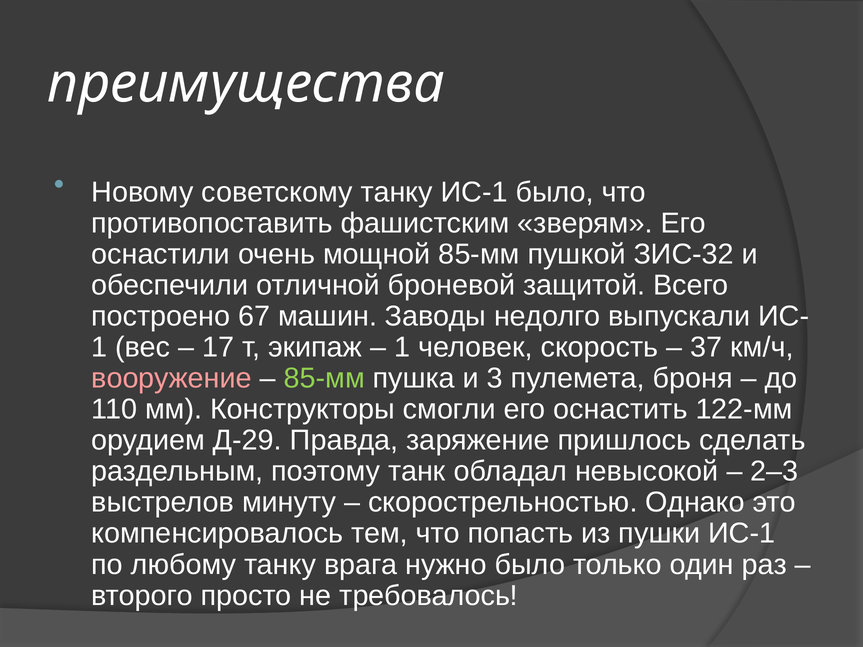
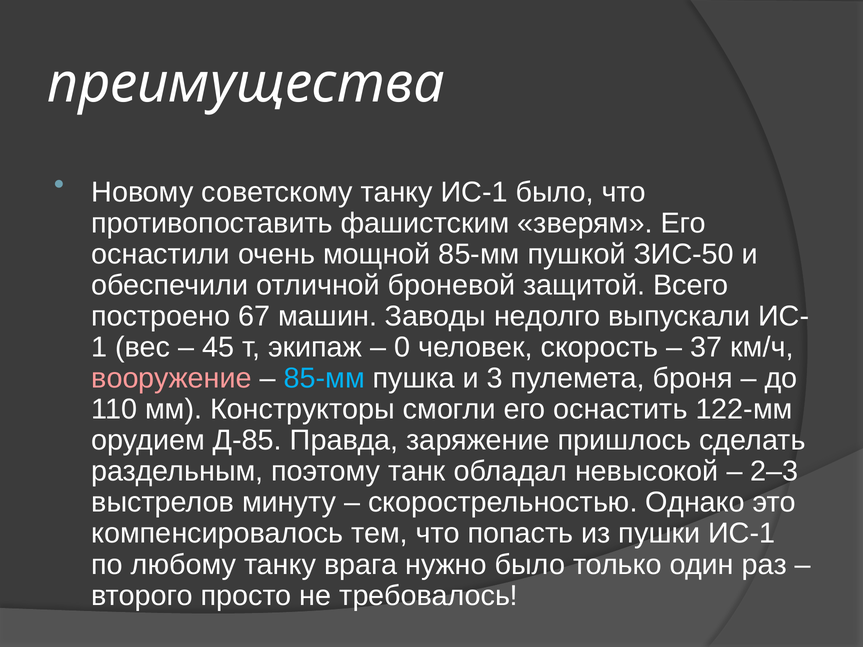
ЗИС-32: ЗИС-32 -> ЗИС-50 (684, 254)
17: 17 -> 45 (218, 347)
1: 1 -> 0 (402, 347)
85-мм colour: light green -> light blue (324, 378)
Д-29: Д-29 -> Д-85 (247, 441)
